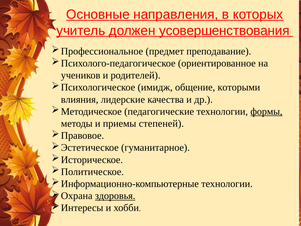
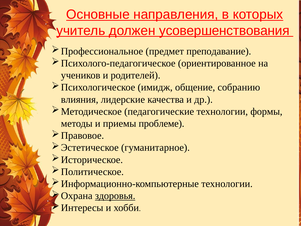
которыми: которыми -> собранию (239, 87)
формы underline: present -> none (266, 111)
степеней: степеней -> проблеме (161, 123)
